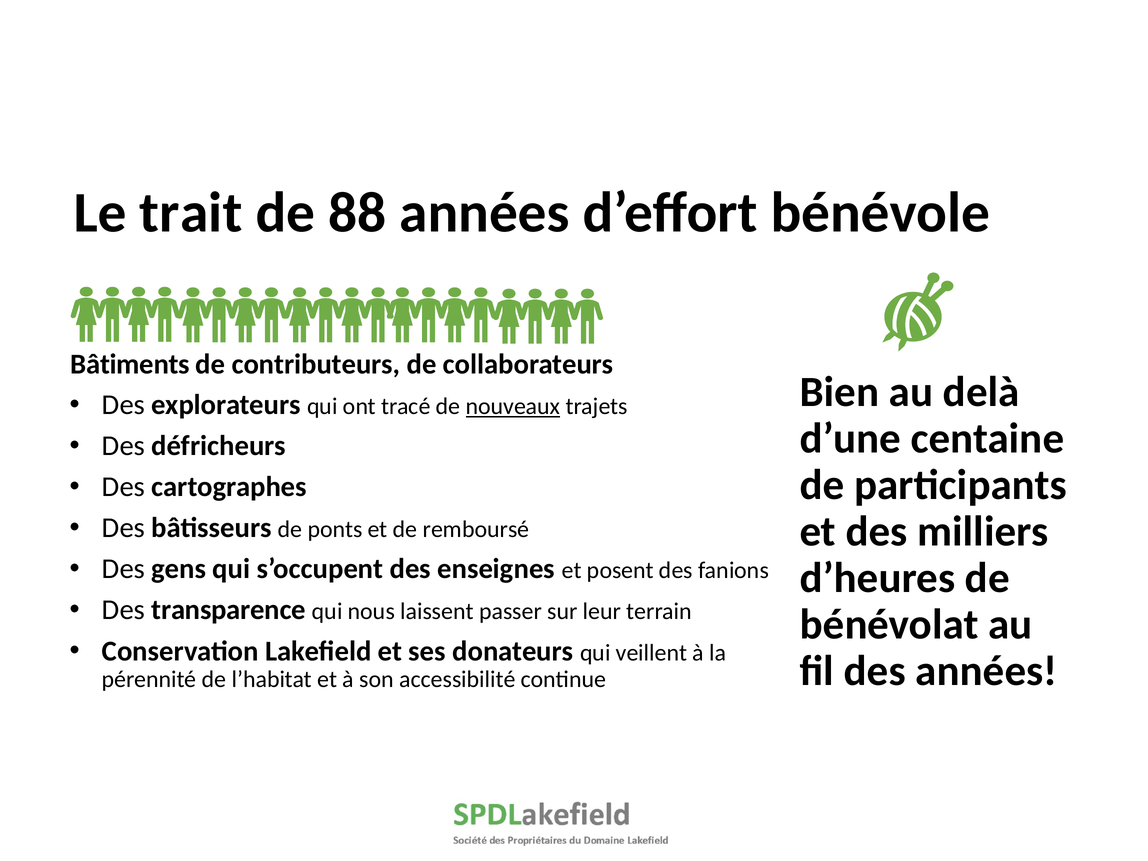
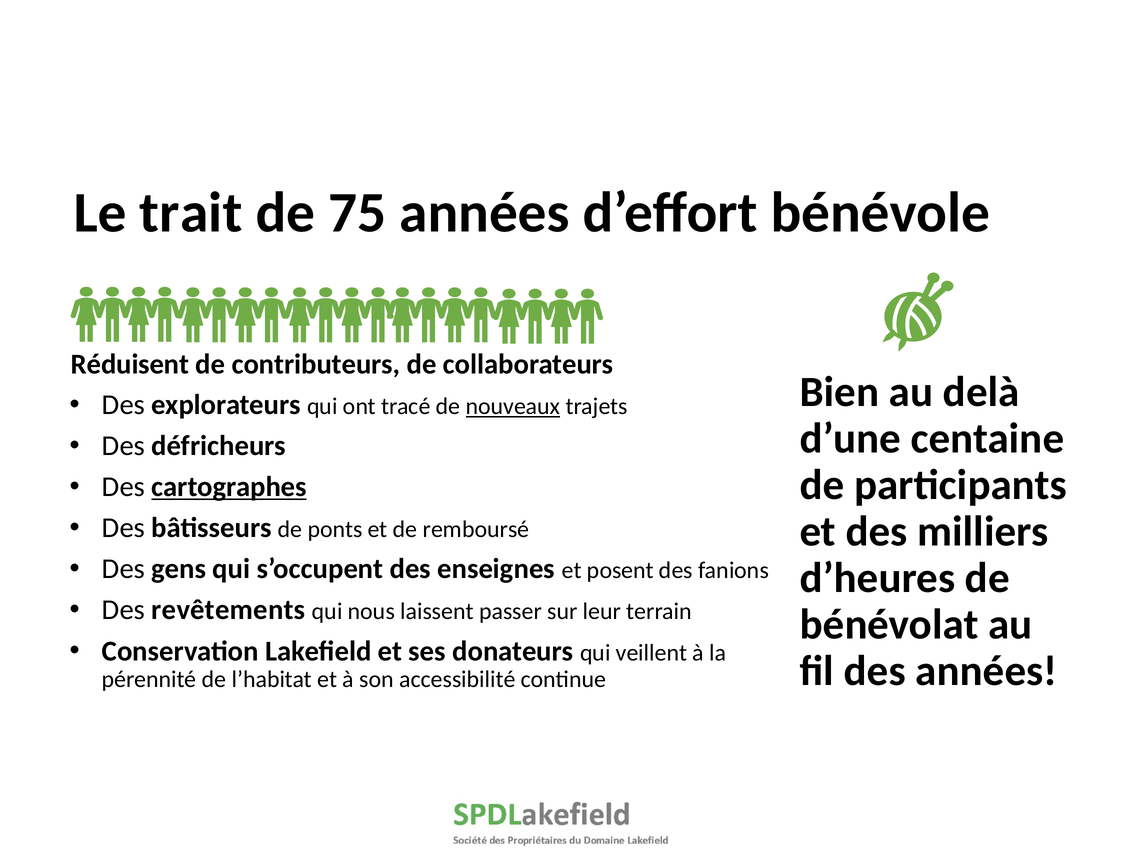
88: 88 -> 75 (357, 213)
Bâtiments: Bâtiments -> Réduisent (130, 364)
cartographes underline: none -> present (229, 487)
transparence: transparence -> revêtements (228, 610)
